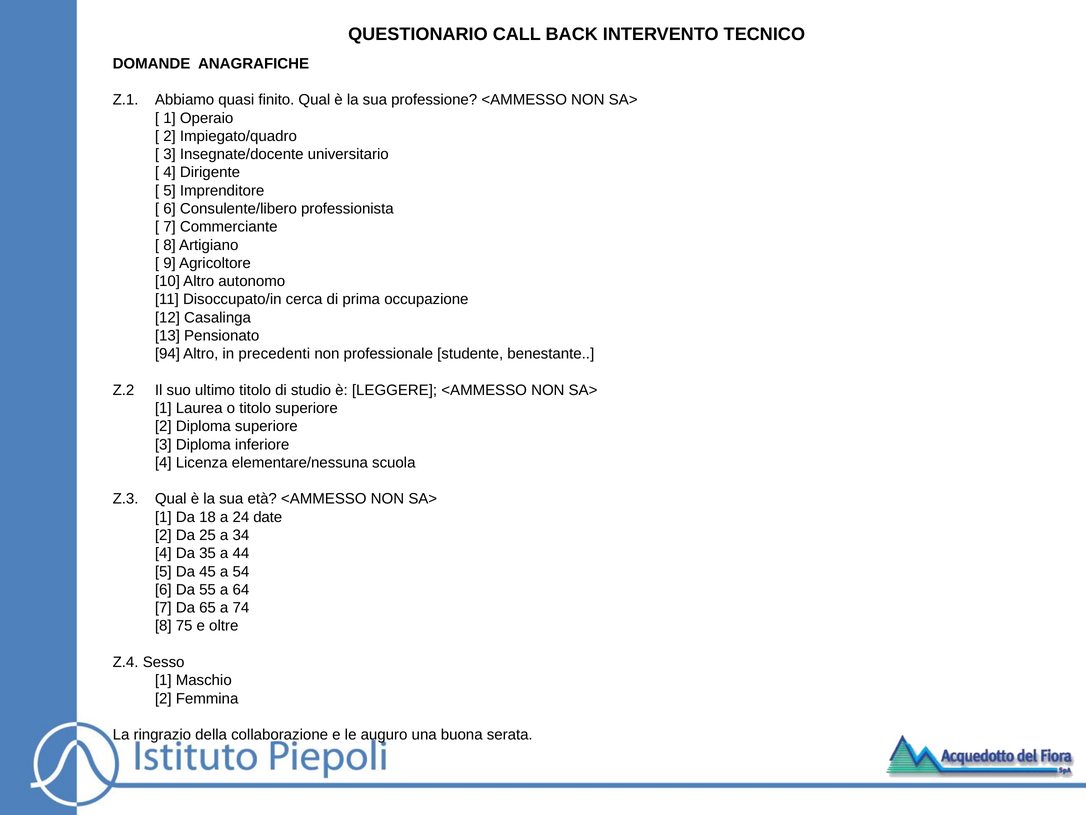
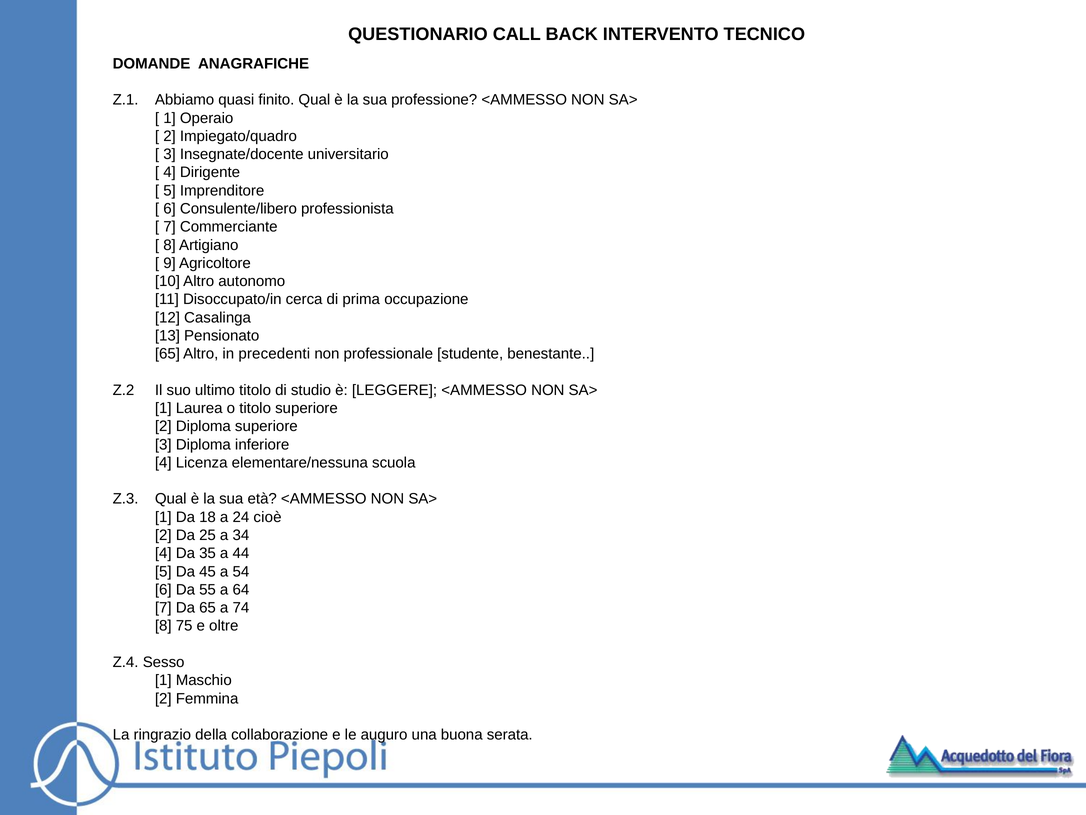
94: 94 -> 65 (167, 354)
date: date -> cioè (268, 517)
